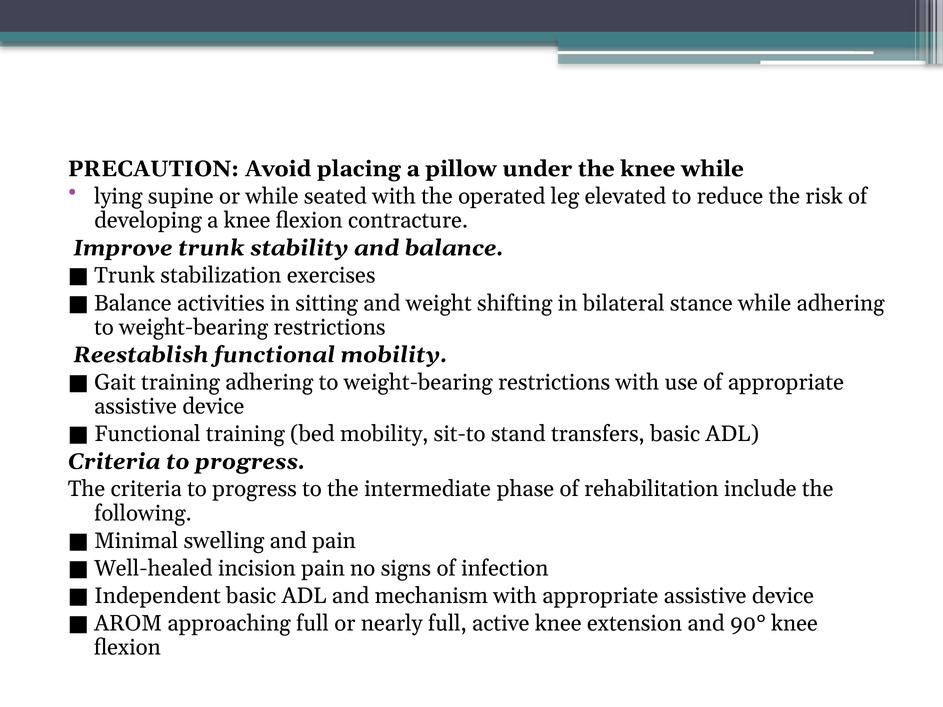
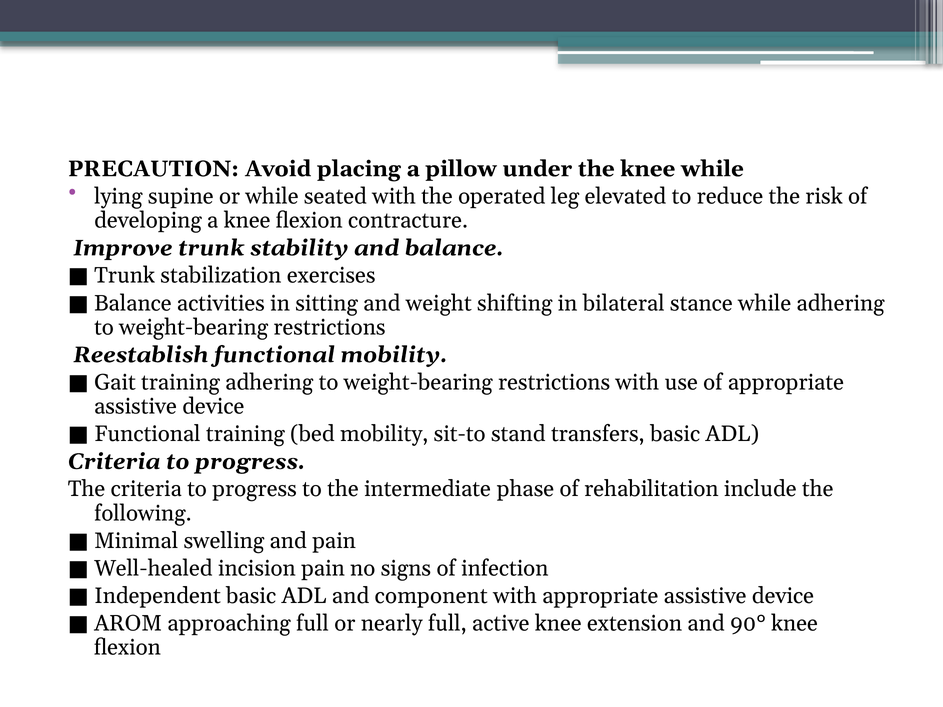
mechanism: mechanism -> component (431, 596)
